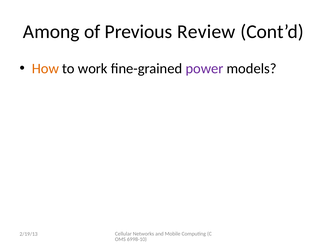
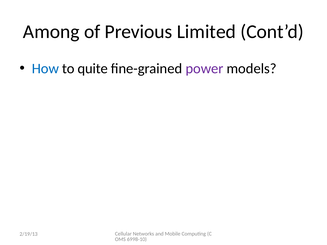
Review: Review -> Limited (206, 32)
How colour: orange -> blue (45, 69)
work: work -> quite (93, 69)
